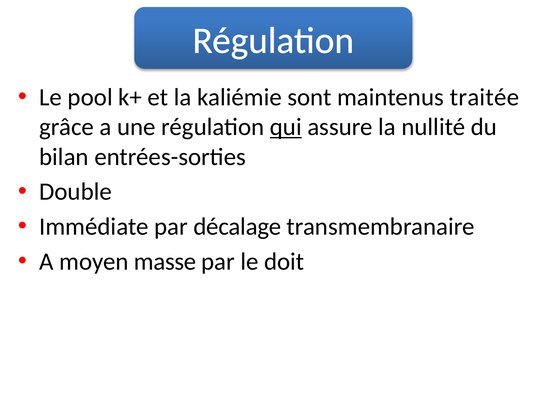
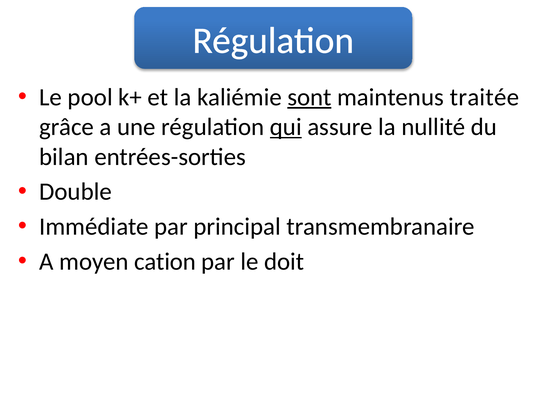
sont underline: none -> present (309, 97)
décalage: décalage -> principal (237, 227)
masse: masse -> cation (165, 261)
